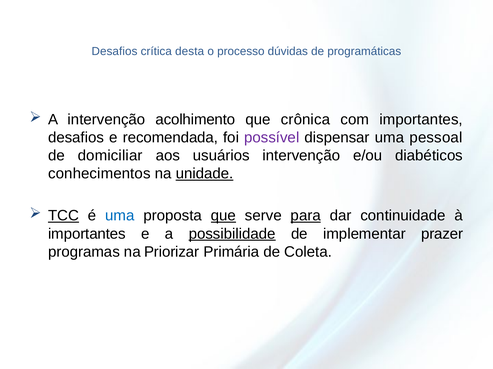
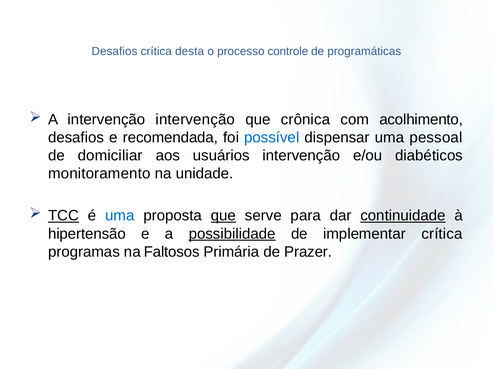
dúvidas: dúvidas -> controle (288, 51)
intervenção acolhimento: acolhimento -> intervenção (195, 120)
com importantes: importantes -> acolhimento (421, 120)
possível colour: purple -> blue (272, 138)
conhecimentos: conhecimentos -> monitoramento (99, 174)
unidade underline: present -> none (205, 174)
para underline: present -> none (306, 216)
continuidade underline: none -> present (403, 216)
importantes: importantes -> hipertensão (87, 234)
implementar prazer: prazer -> crítica (442, 234)
Priorizar: Priorizar -> Faltosos (172, 252)
Coleta: Coleta -> Prazer (308, 252)
